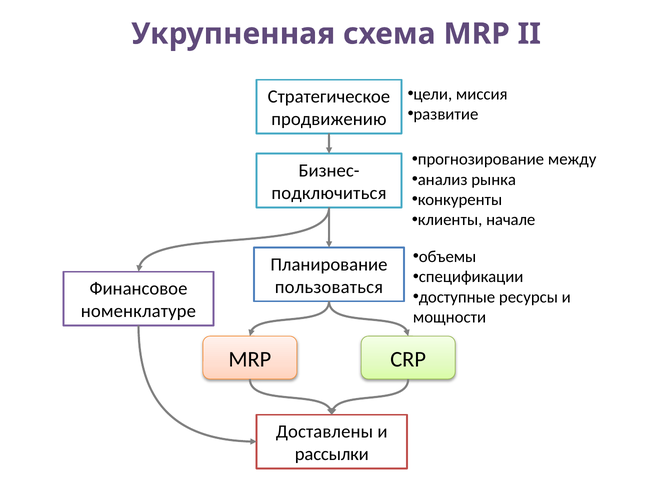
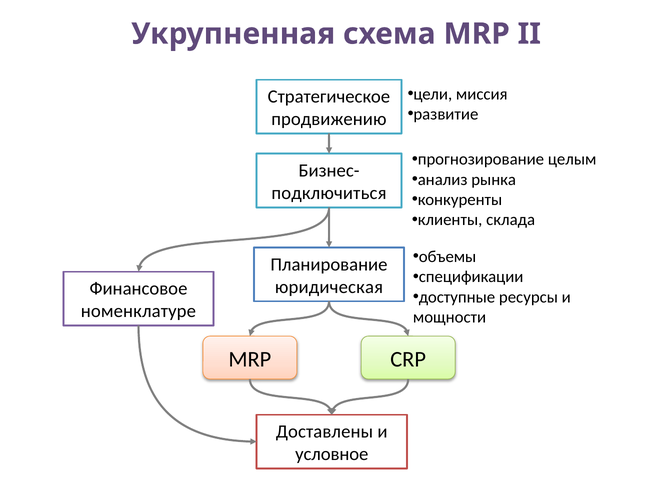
между: между -> целым (572, 159)
начале: начале -> склада (511, 220)
пользоваться: пользоваться -> юридическая (329, 287)
рассылки: рассылки -> условное (332, 454)
